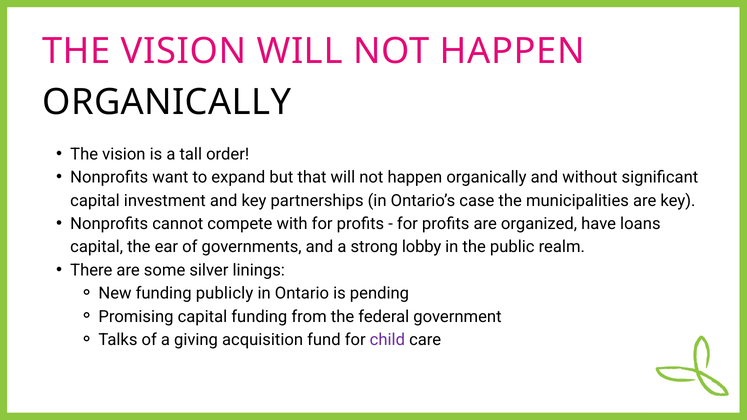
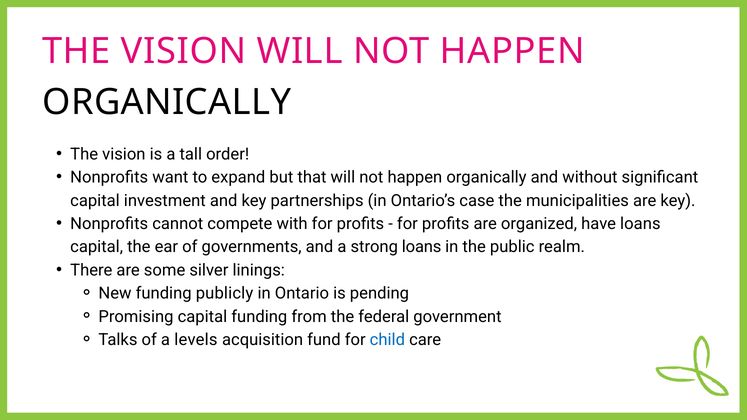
strong lobby: lobby -> loans (422, 247)
giving: giving -> levels (196, 340)
child colour: purple -> blue (387, 340)
